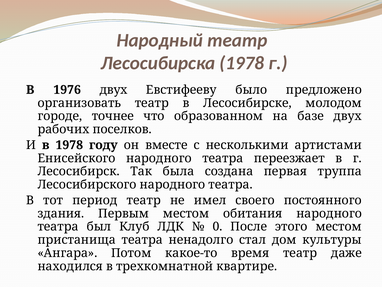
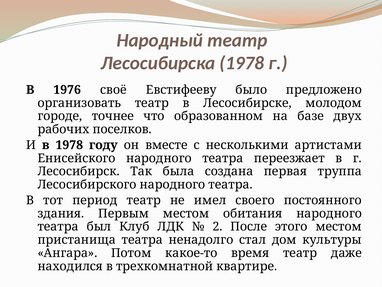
1976 двух: двух -> своё (113, 90)
0: 0 -> 2 (218, 226)
